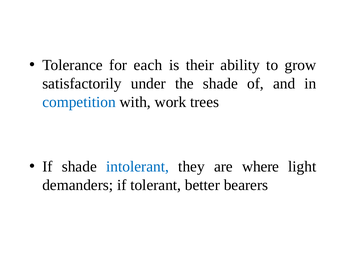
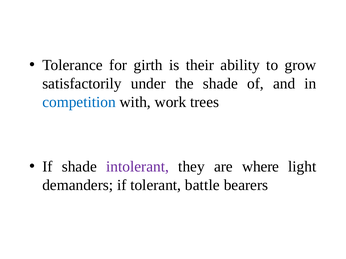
each: each -> girth (148, 65)
intolerant colour: blue -> purple (138, 167)
better: better -> battle (202, 185)
